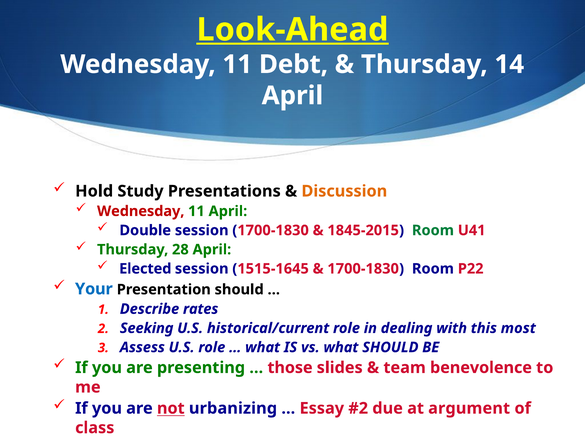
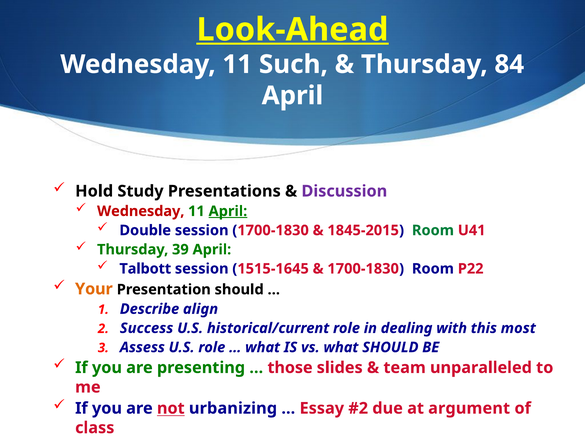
Debt: Debt -> Such (293, 64)
14: 14 -> 84 (509, 64)
Discussion colour: orange -> purple (344, 191)
April underline: none -> present (228, 211)
28: 28 -> 39 (180, 249)
Elected: Elected -> Talbott (145, 269)
Your colour: blue -> orange (94, 289)
rates: rates -> align (201, 309)
Seeking: Seeking -> Success (147, 328)
benevolence: benevolence -> unparalleled (481, 367)
